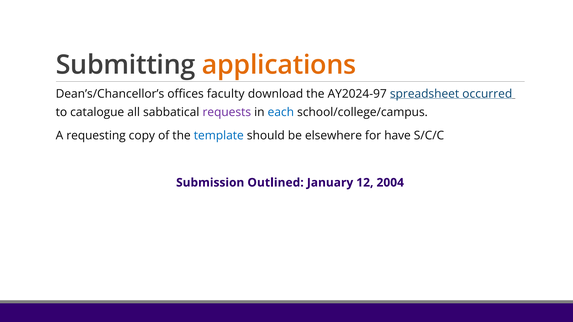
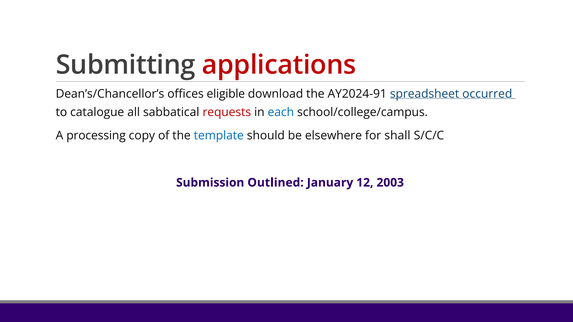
applications colour: orange -> red (279, 65)
faculty: faculty -> eligible (226, 94)
AY2024-97: AY2024-97 -> AY2024-91 (357, 94)
requests colour: purple -> red (227, 112)
requesting: requesting -> processing (96, 136)
have: have -> shall (397, 136)
2004: 2004 -> 2003 (390, 183)
